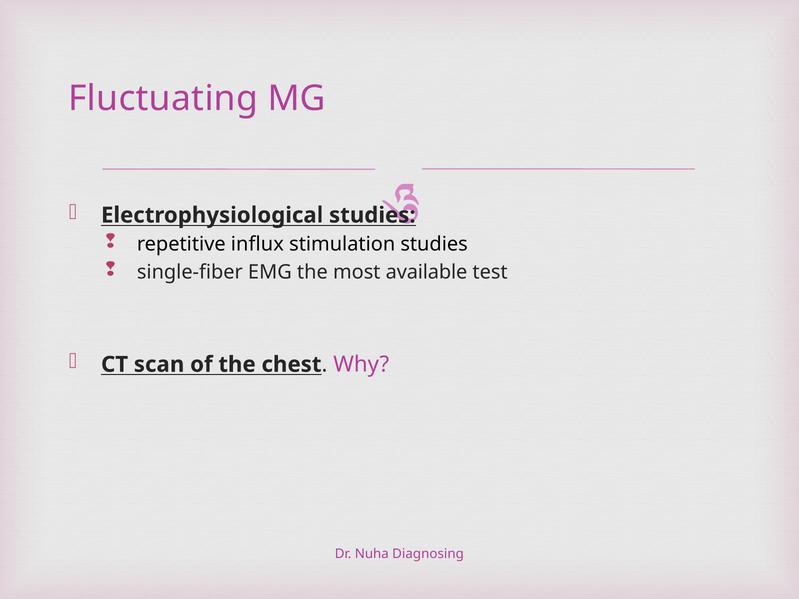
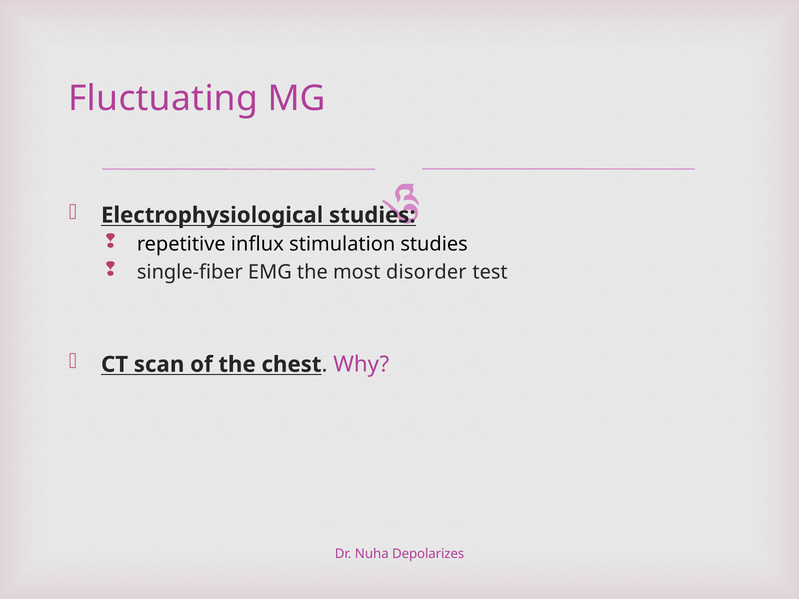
available: available -> disorder (426, 272)
Diagnosing: Diagnosing -> Depolarizes (428, 554)
